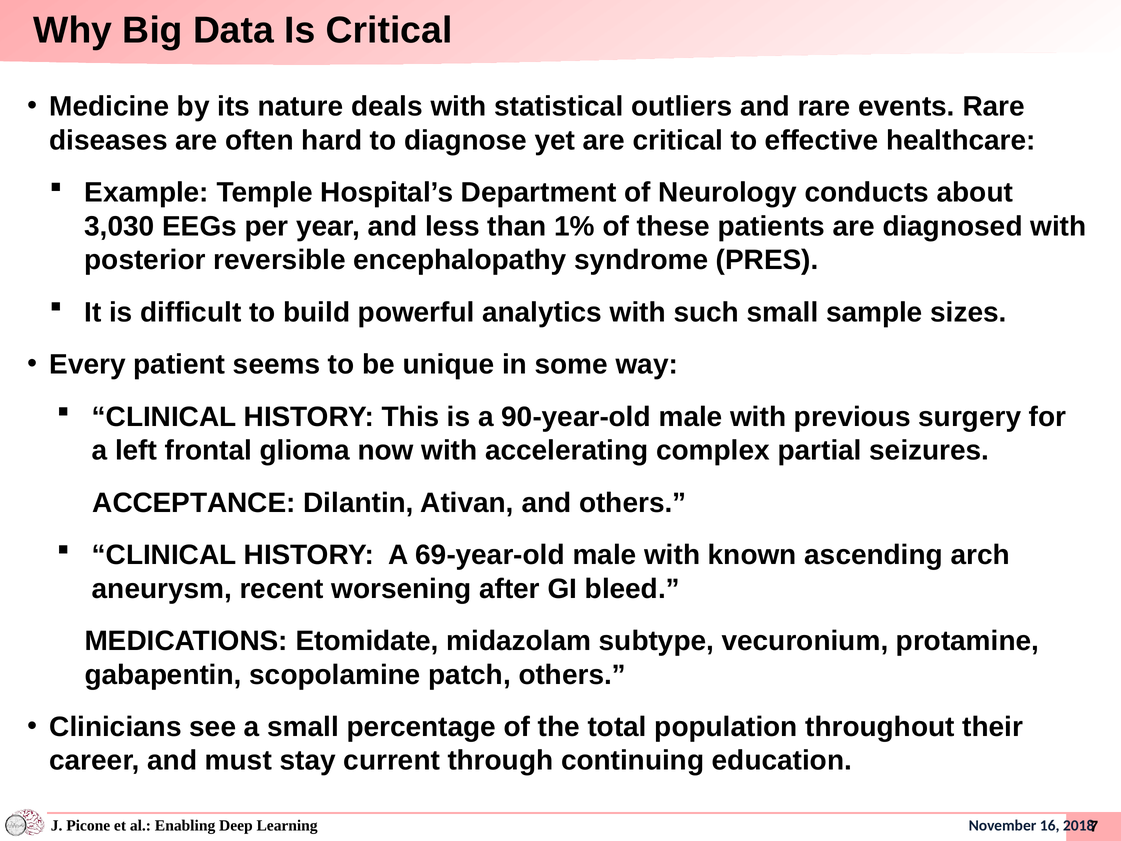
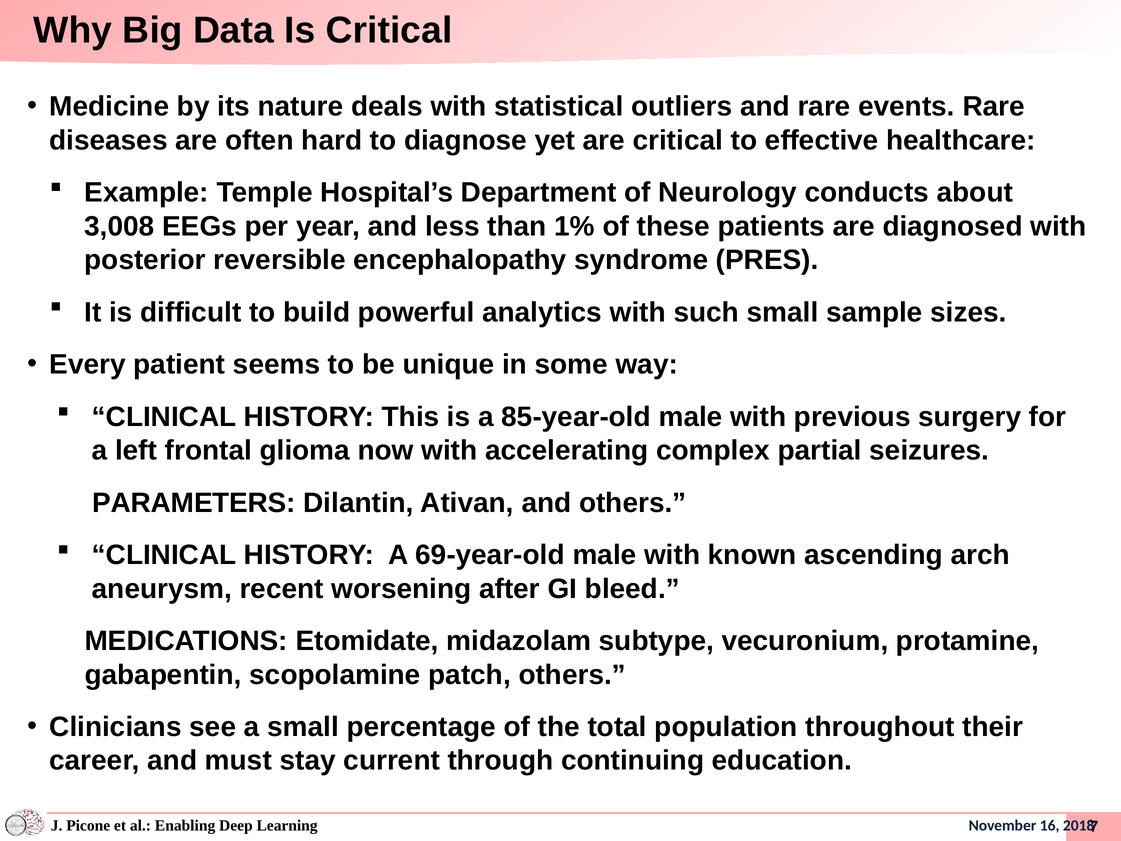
3,030: 3,030 -> 3,008 (119, 226)
90-year-old: 90-year-old -> 85-year-old (576, 417)
ACCEPTANCE: ACCEPTANCE -> PARAMETERS (194, 503)
